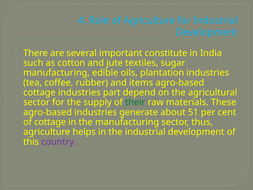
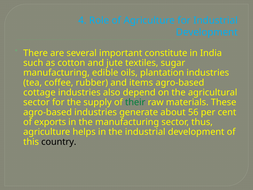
part: part -> also (112, 92)
51: 51 -> 56 (193, 112)
of cottage: cottage -> exports (50, 122)
country colour: purple -> black (59, 142)
